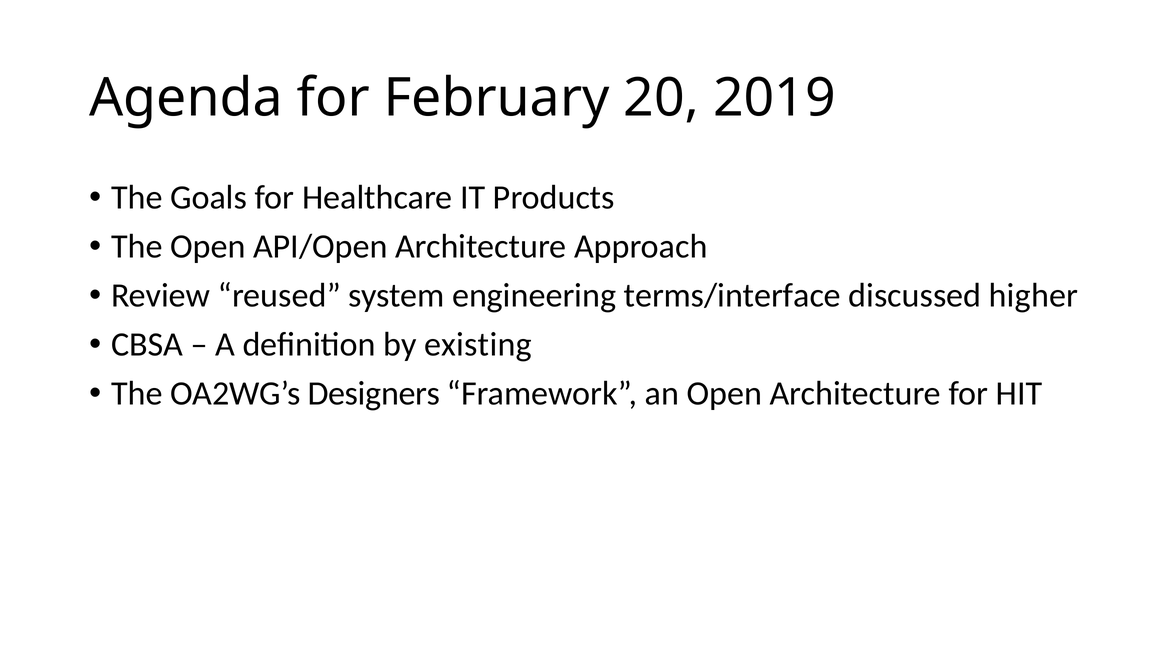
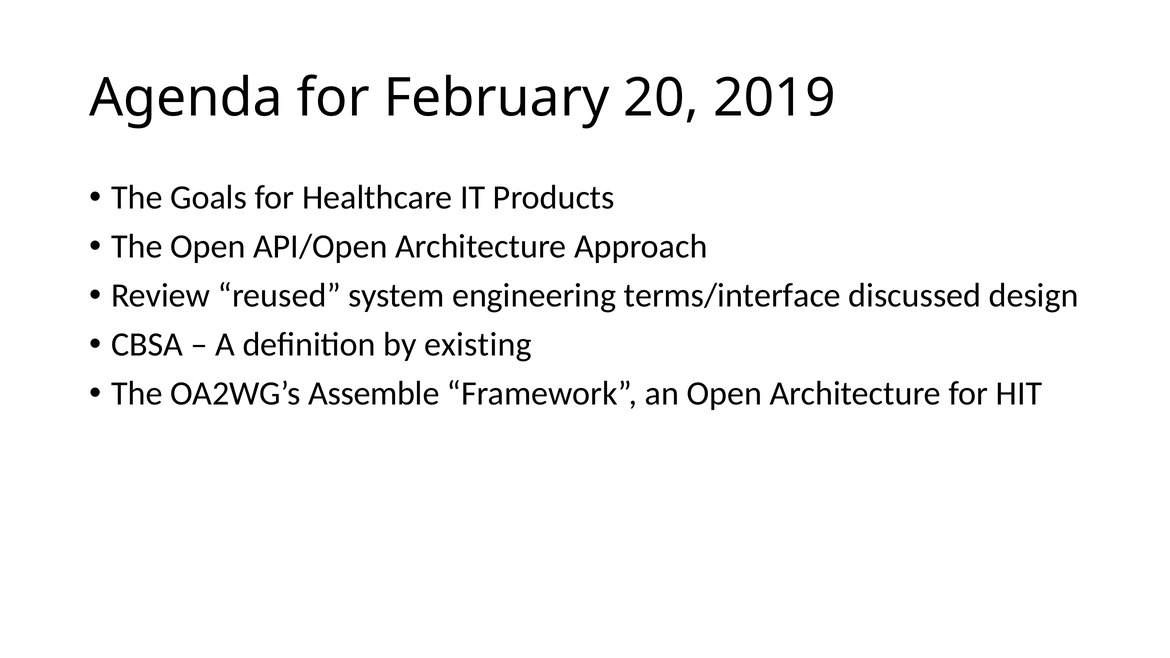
higher: higher -> design (1034, 296)
Designers: Designers -> Assemble (374, 394)
